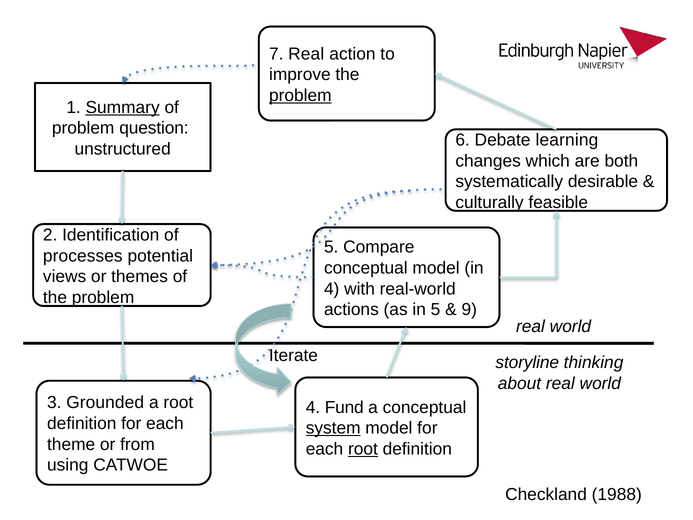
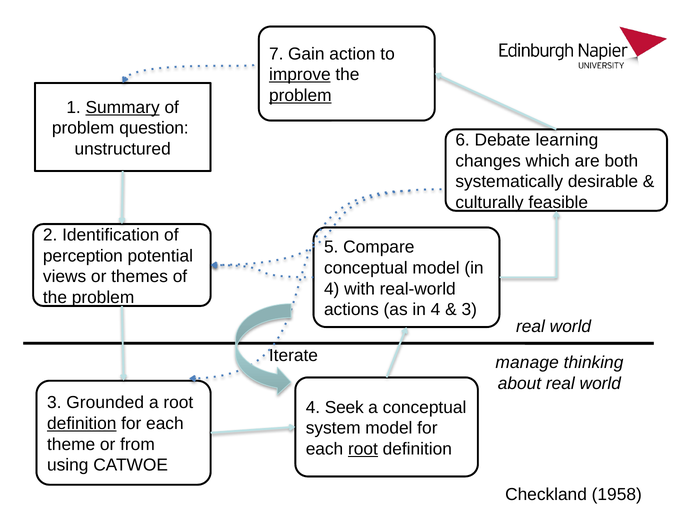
7 Real: Real -> Gain (306, 54)
improve underline: none -> present (300, 75)
processes: processes -> perception (83, 256)
5: 5 -> 4 (436, 309)
9: 9 -> 3 (469, 309)
storyline: storyline -> manage (527, 362)
Fund: Fund -> Seek (344, 407)
definition underline: none -> present (82, 423)
system underline: present -> none (333, 428)
1988: 1988 -> 1958 (617, 494)
